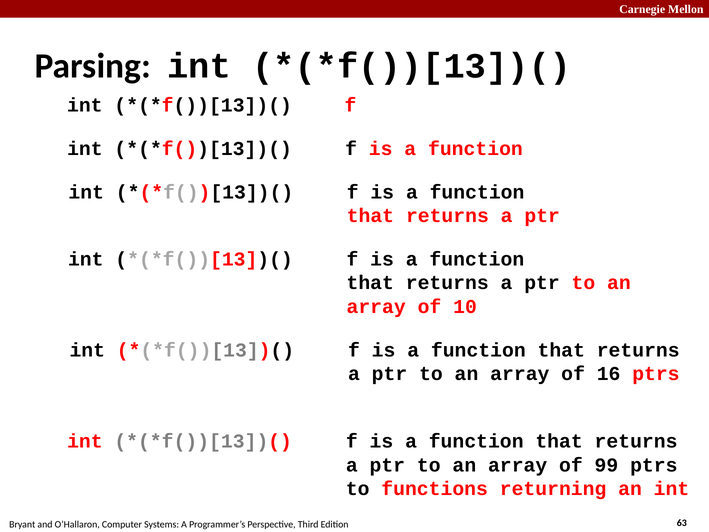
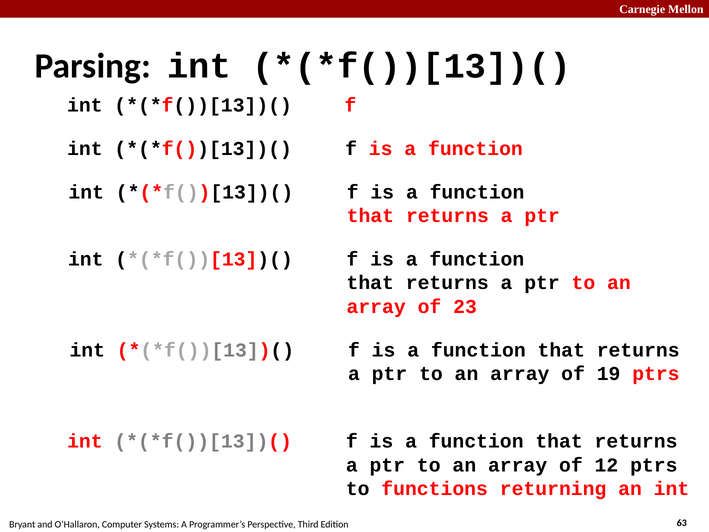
10: 10 -> 23 (465, 306)
16: 16 -> 19 (609, 374)
99: 99 -> 12 (606, 465)
